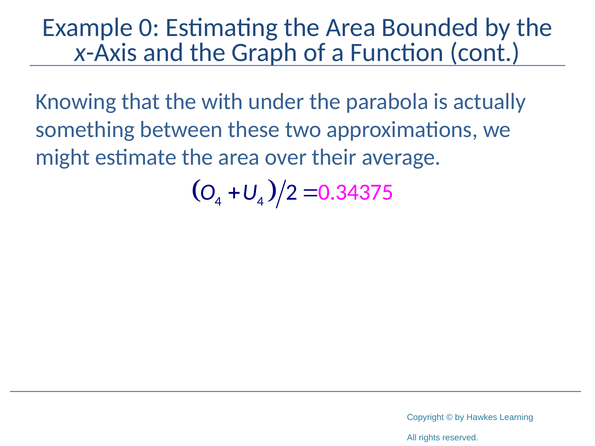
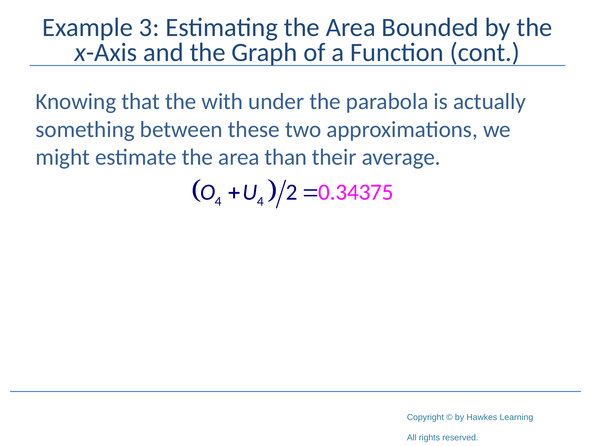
0: 0 -> 3 (149, 28)
over: over -> than (286, 157)
